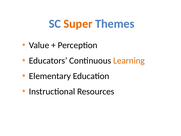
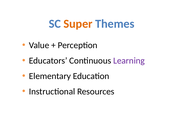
Learning colour: orange -> purple (129, 61)
